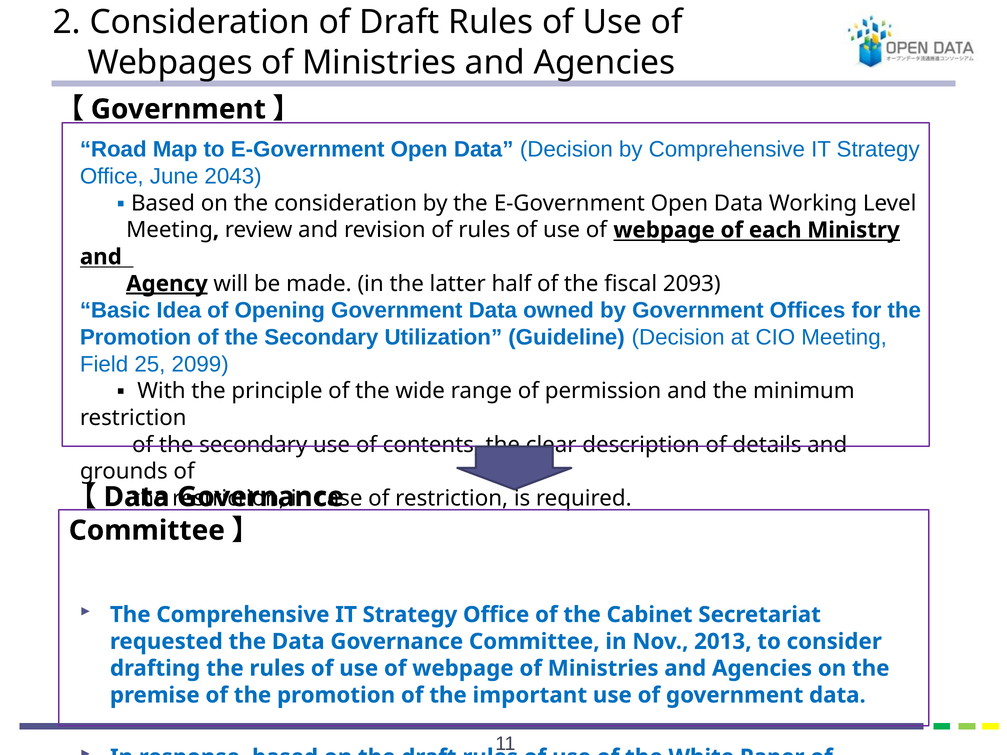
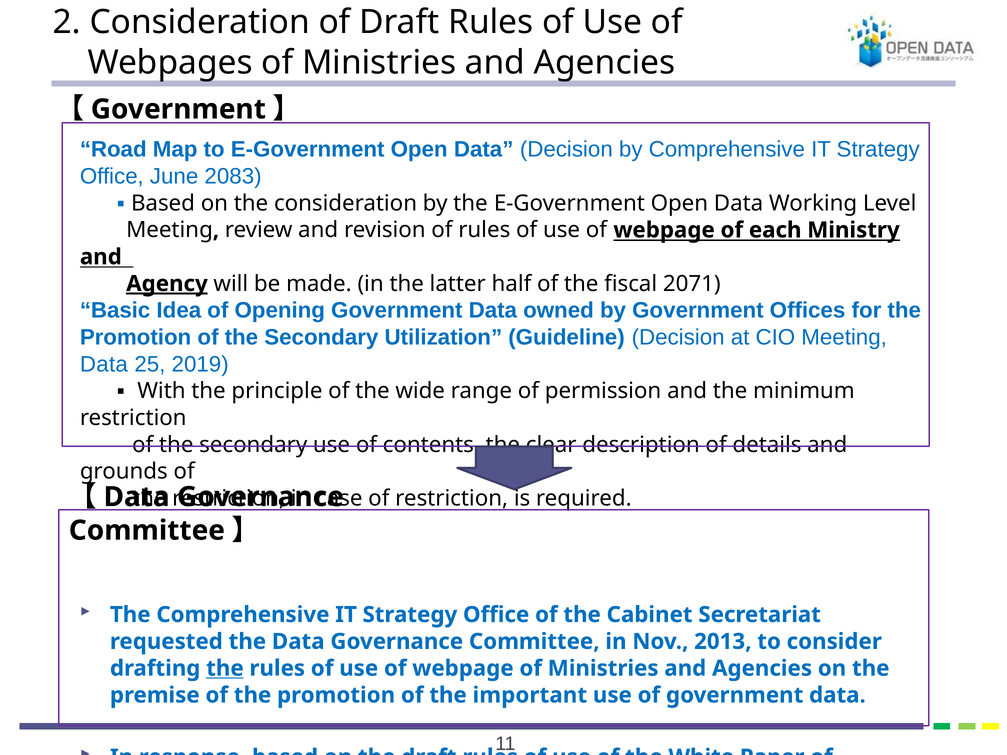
2043: 2043 -> 2083 (233, 176)
2093: 2093 -> 2071 (692, 284)
Field: Field -> Data (104, 364)
2099: 2099 -> 2019 (200, 364)
the underline: none -> present (225, 669)
